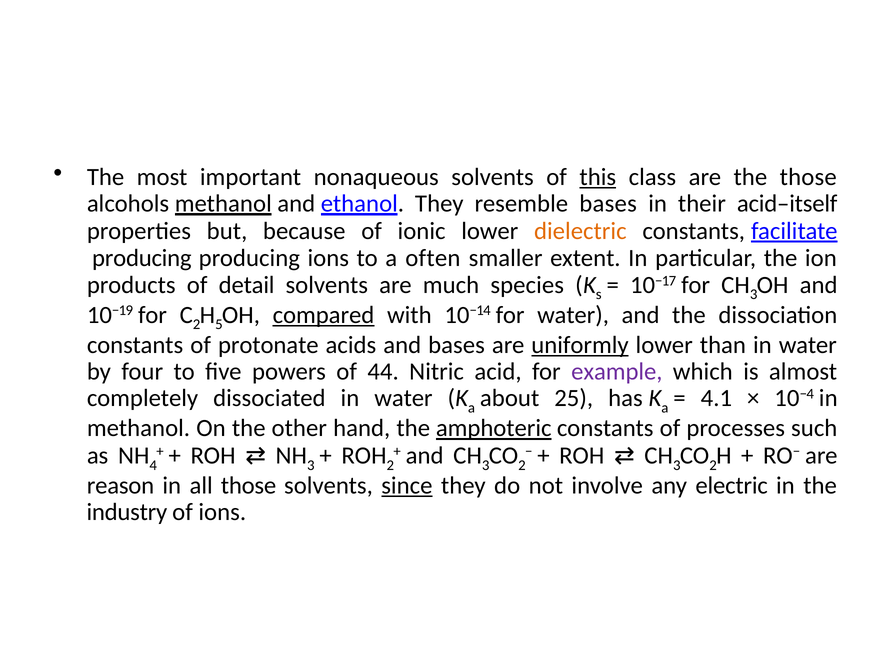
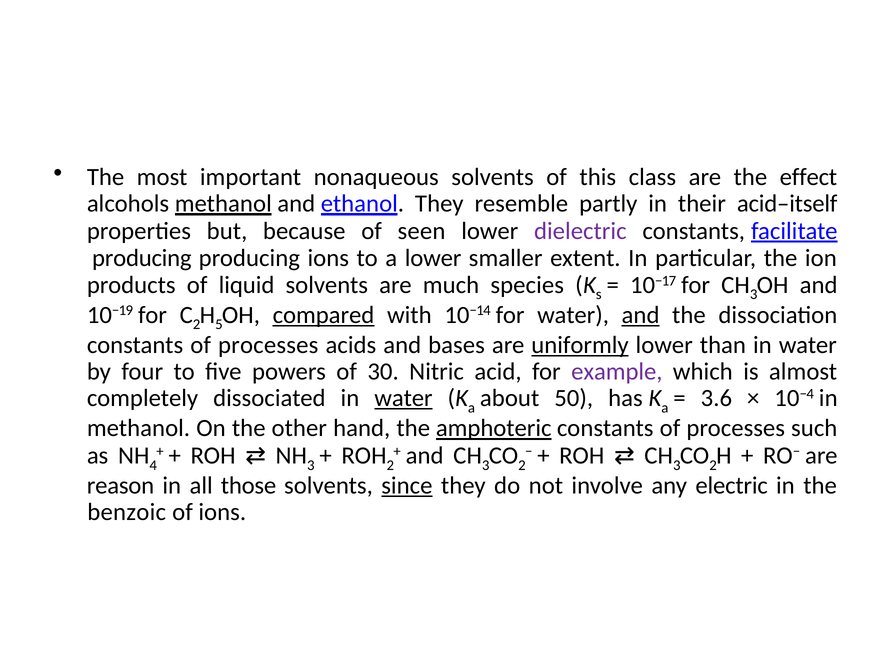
this underline: present -> none (598, 177)
the those: those -> effect (808, 177)
resemble bases: bases -> partly (608, 204)
ionic: ionic -> seen (421, 231)
dielectric colour: orange -> purple (580, 231)
a often: often -> lower (433, 258)
detail: detail -> liquid (247, 285)
and underline: none -> present (641, 315)
protonate: protonate -> processes (268, 345)
44: 44 -> 30 (383, 372)
water underline: none -> present (403, 398)
25: 25 -> 50 (574, 398)
4.1: 4.1 -> 3.6 (716, 398)
industry: industry -> benzoic (127, 512)
